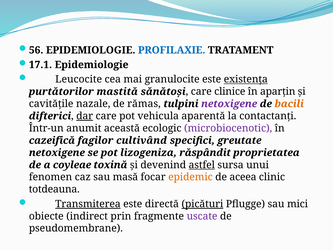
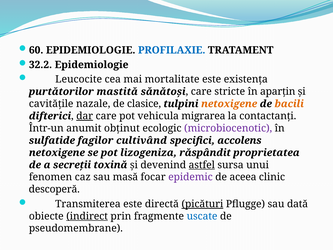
56: 56 -> 60 (36, 50)
17.1: 17.1 -> 32.2 (40, 65)
granulocite: granulocite -> mortalitate (172, 79)
existenţa underline: present -> none (246, 79)
clinice: clinice -> stricte (230, 91)
rămas: rămas -> clasice (144, 104)
netoxigene colour: purple -> orange (229, 104)
aparentă: aparentă -> migrarea (203, 116)
această: această -> obţinut (122, 128)
cazeifică: cazeifică -> sulfatide (52, 140)
greutate: greutate -> accolens (239, 140)
coyleae: coyleae -> secreţii (72, 165)
epidemic colour: orange -> purple (190, 177)
totdeauna: totdeauna -> descoperă (54, 189)
Transmiterea underline: present -> none (88, 204)
mici: mici -> dată (298, 204)
indirect underline: none -> present (87, 216)
uscate colour: purple -> blue (202, 216)
